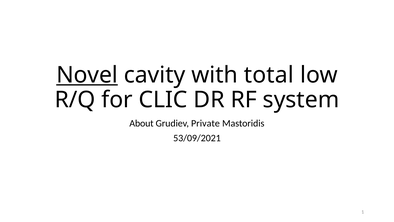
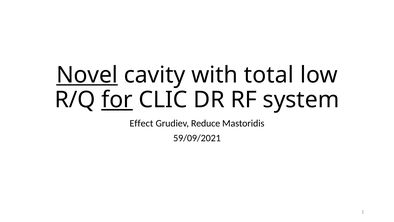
for underline: none -> present (117, 100)
About: About -> Effect (141, 123)
Private: Private -> Reduce (206, 123)
53/09/2021: 53/09/2021 -> 59/09/2021 (197, 138)
